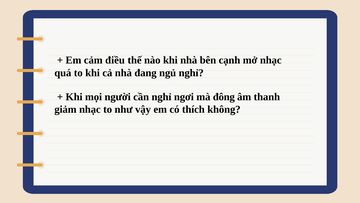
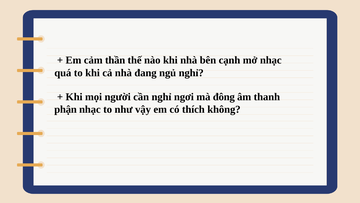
điều: điều -> thần (115, 60)
giảm: giảm -> phận (66, 109)
